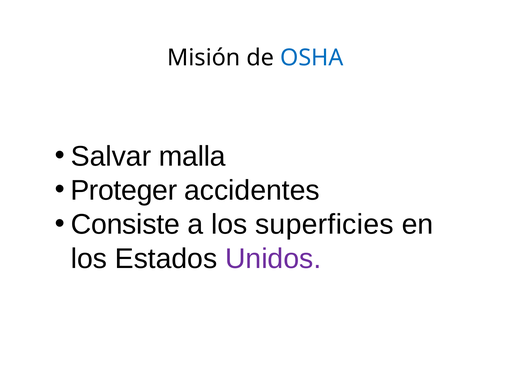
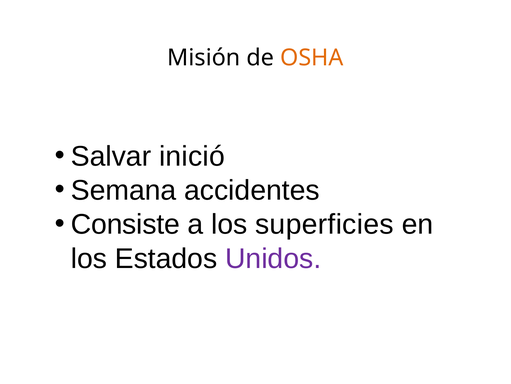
OSHA colour: blue -> orange (312, 58)
malla: malla -> inició (192, 156)
Proteger: Proteger -> Semana (124, 190)
